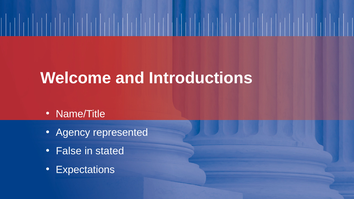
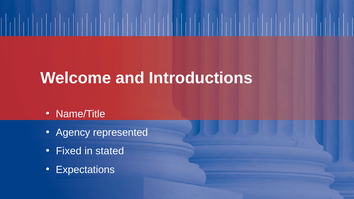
False: False -> Fixed (69, 151)
